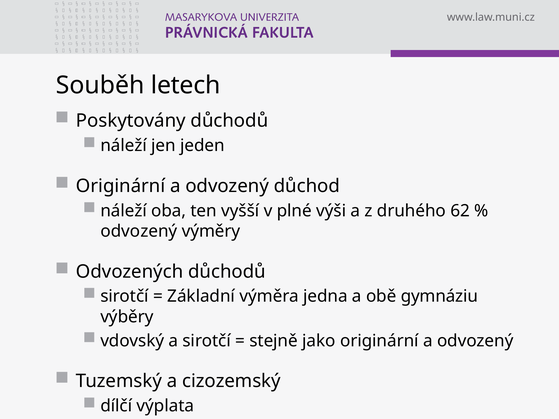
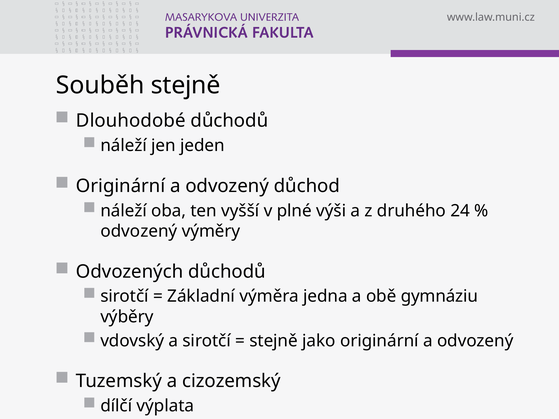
Souběh letech: letech -> stejně (186, 85)
Poskytovány: Poskytovány -> Dlouhodobé (131, 121)
62: 62 -> 24 (460, 211)
